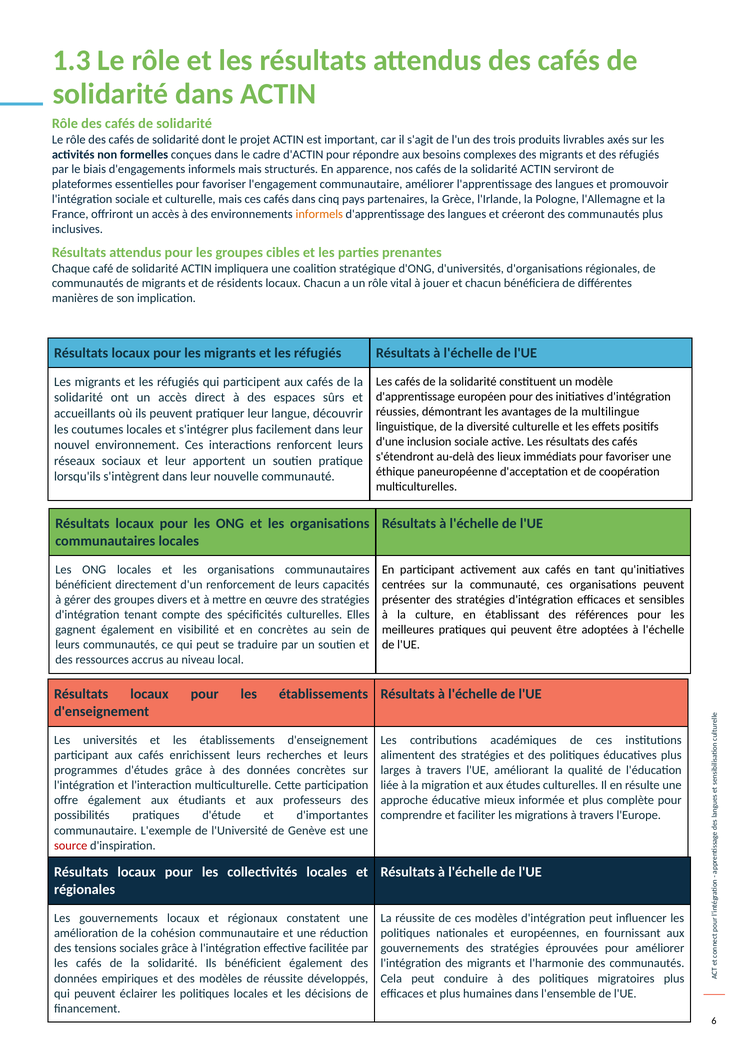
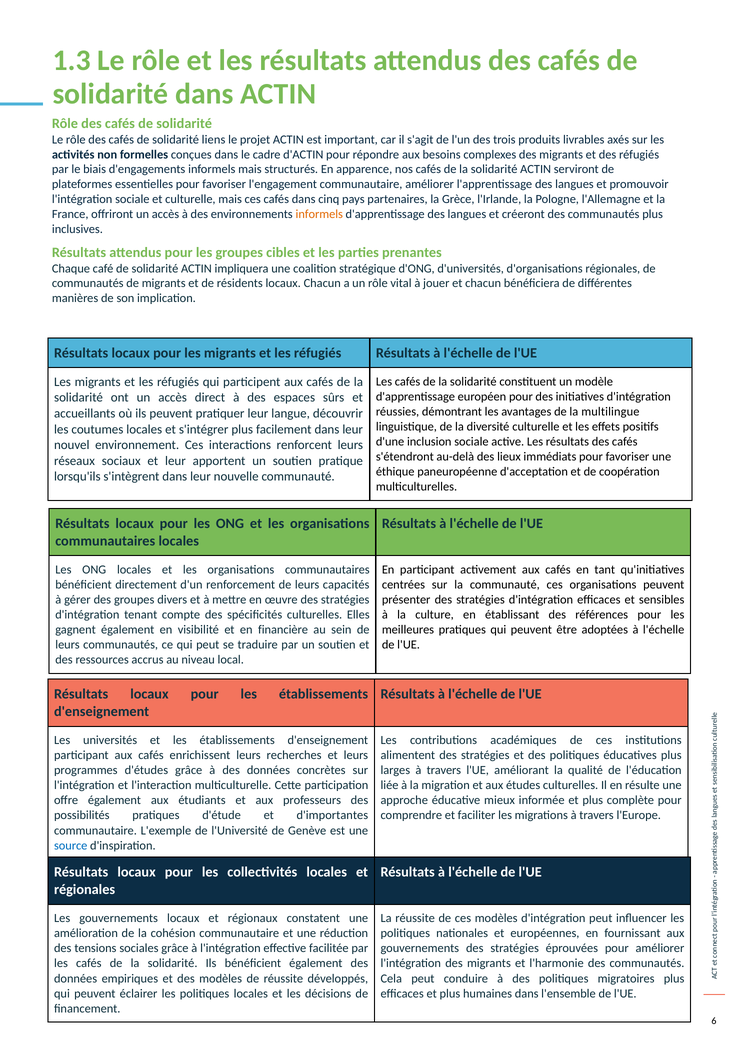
dont: dont -> liens (214, 140)
en concrètes: concrètes -> financière (283, 630)
source colour: red -> blue (71, 845)
